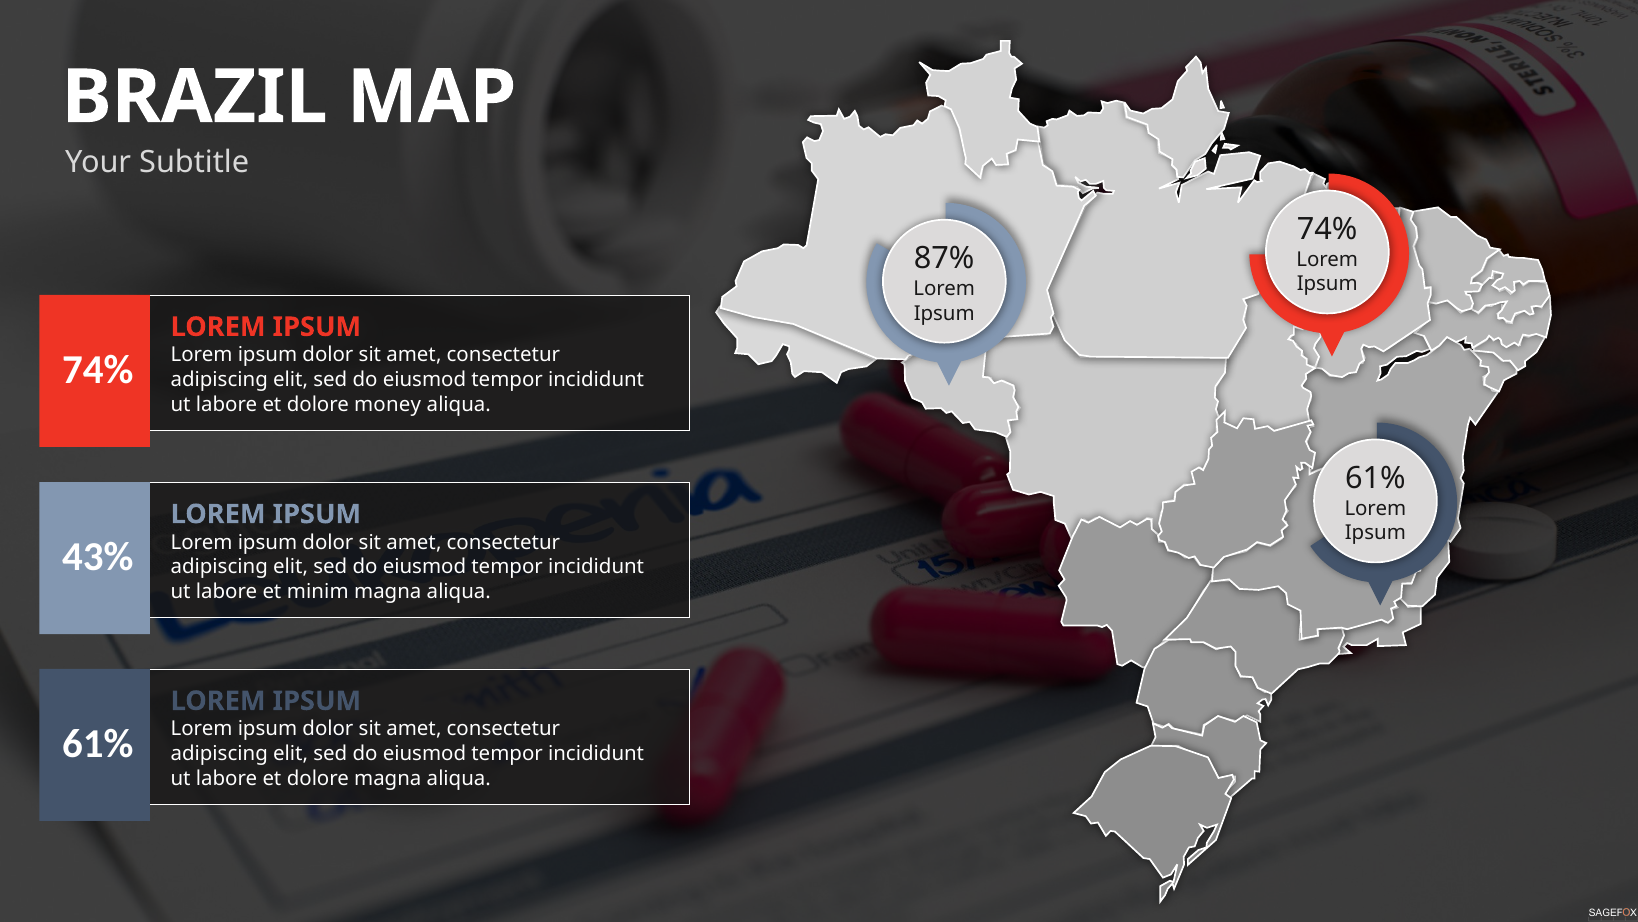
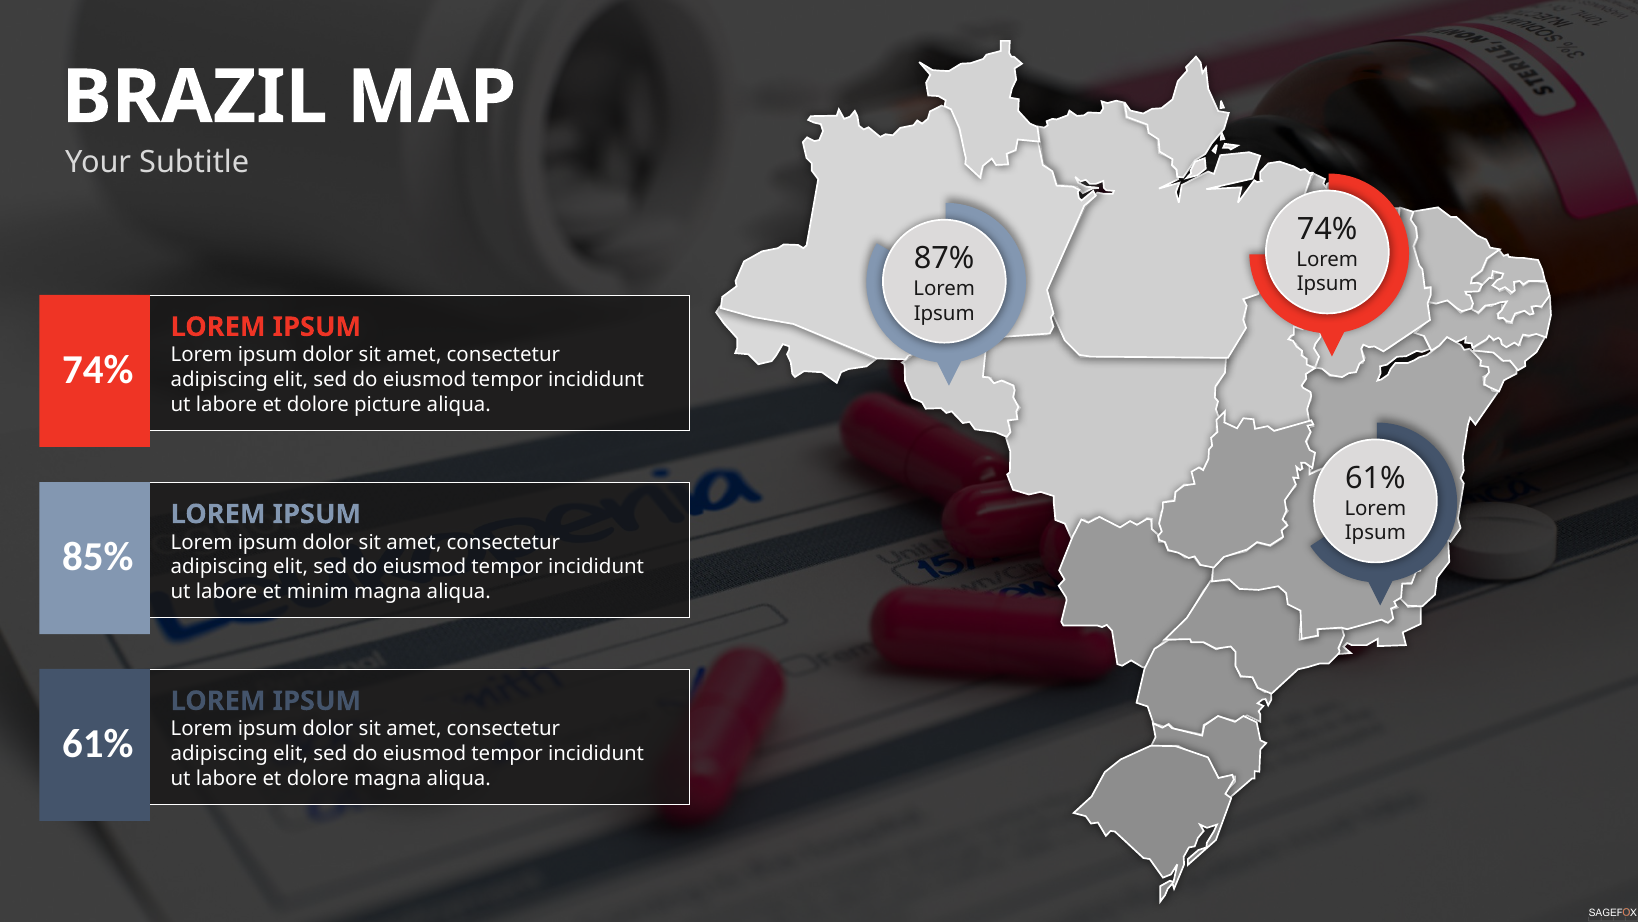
money: money -> picture (388, 404)
43%: 43% -> 85% (98, 556)
